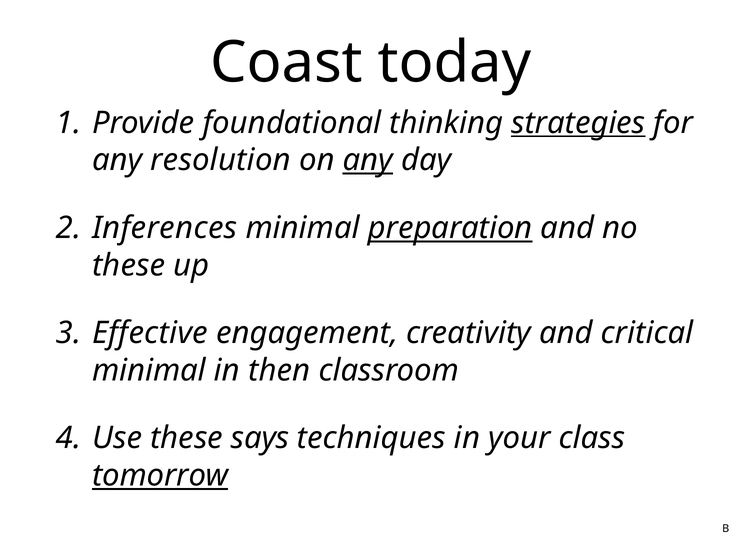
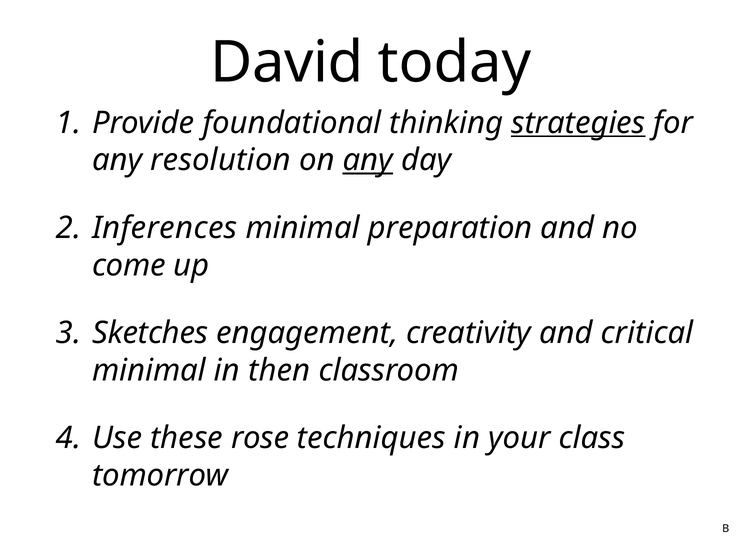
Coast: Coast -> David (287, 63)
preparation underline: present -> none (450, 228)
these: these -> come (129, 266)
Effective: Effective -> Sketches (150, 333)
says: says -> rose (260, 439)
tomorrow underline: present -> none (160, 476)
